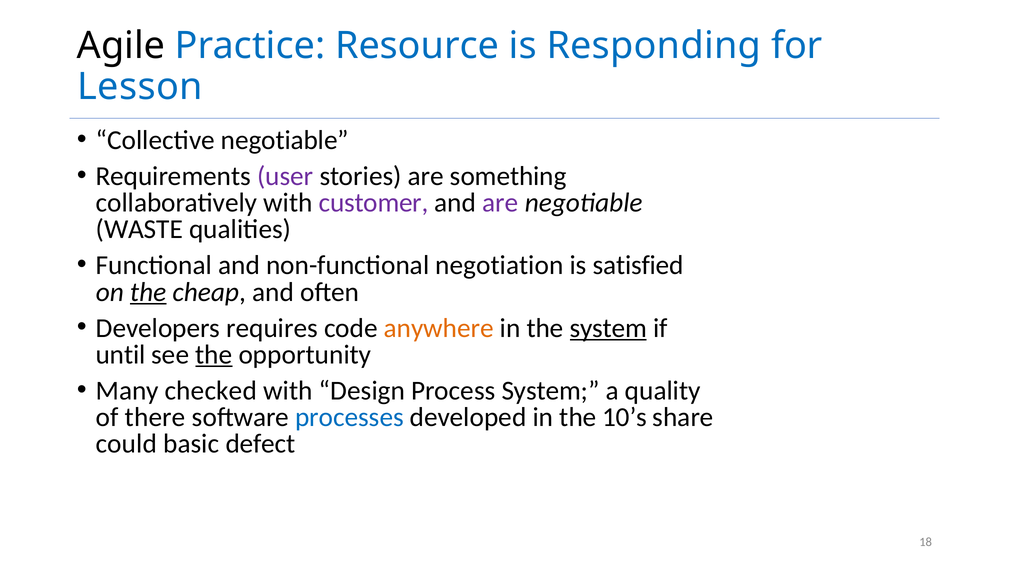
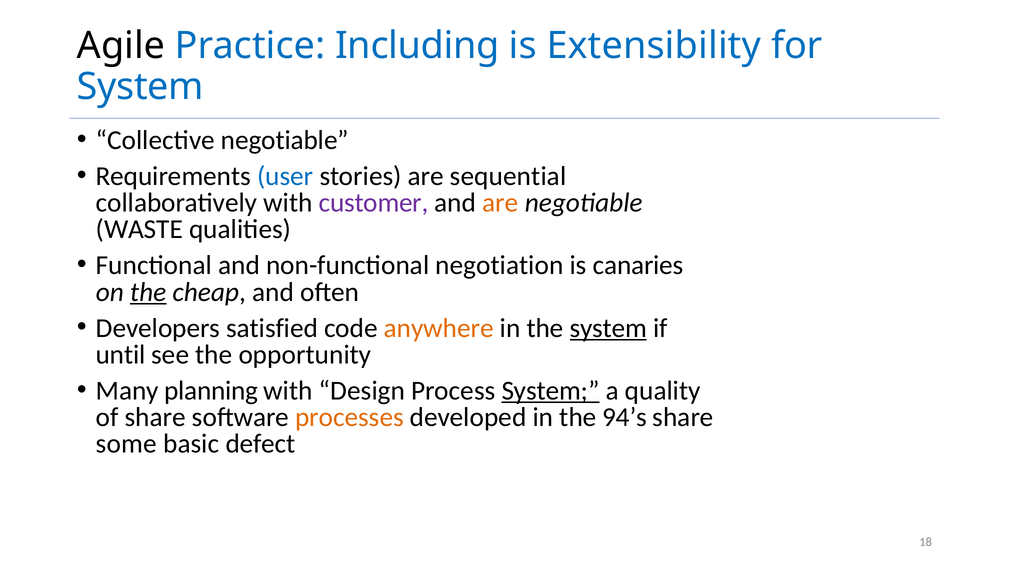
Resource: Resource -> Including (417, 46)
Responding: Responding -> Extensibility (654, 46)
Lesson: Lesson -> System (140, 87)
user colour: purple -> blue (285, 176)
something: something -> sequential (508, 176)
are colour: purple -> orange (500, 203)
satisfied: satisfied -> canaries (638, 265)
requires: requires -> satisfied (272, 328)
the underline: present -> none (214, 354)
checked: checked -> planning (211, 390)
System underline: none -> present (551, 390)
of there: there -> share (155, 417)
processes colour: blue -> orange (349, 417)
10’s: 10’s -> 94’s (625, 417)
could: could -> some (126, 443)
